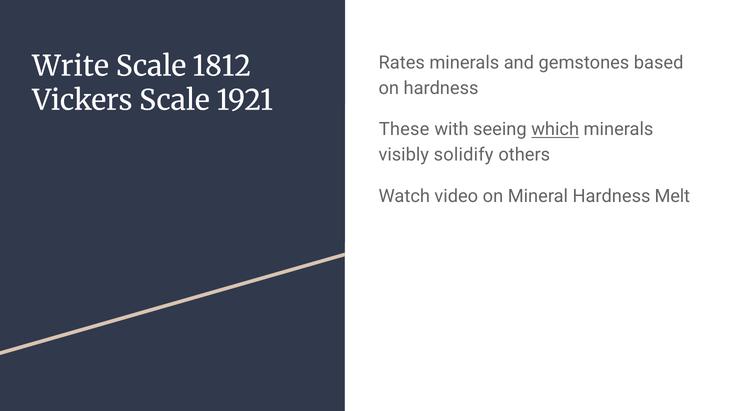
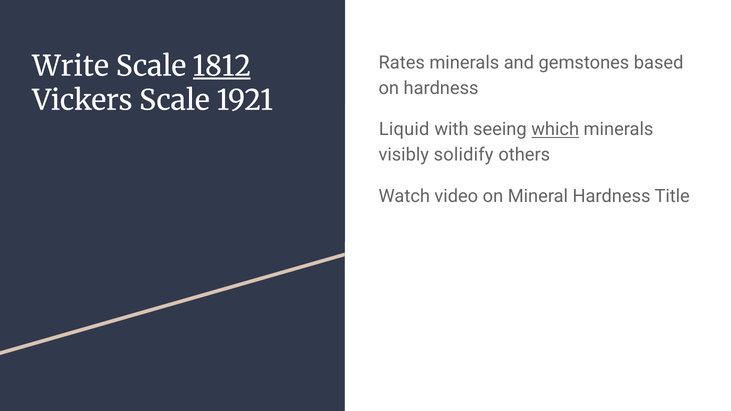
1812 underline: none -> present (222, 66)
These: These -> Liquid (404, 130)
Melt: Melt -> Title (672, 196)
